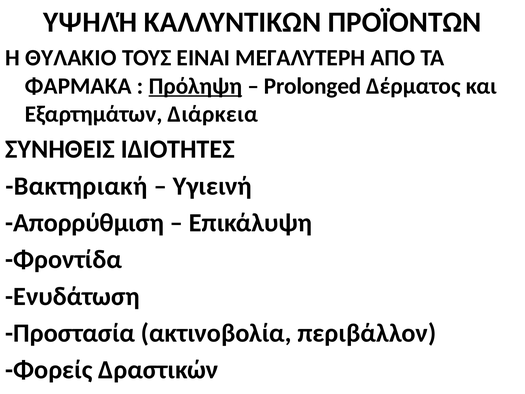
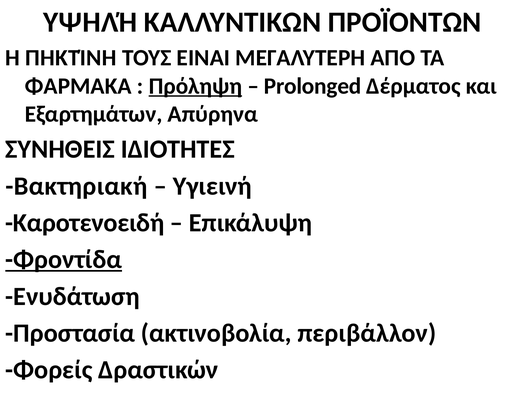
ΘΥΛΑΚΙΟ: ΘΥΛΑΚΙΟ -> ΠΗΚΤΊΝΗ (71, 58)
Διάρκεια: Διάρκεια -> Απύρηνα (213, 114)
Απορρύθμιση: Απορρύθμιση -> Καροτενοειδή (85, 223)
Φροντίδα underline: none -> present (64, 259)
